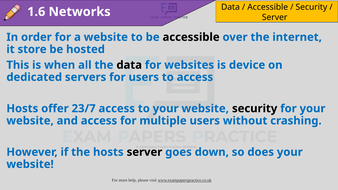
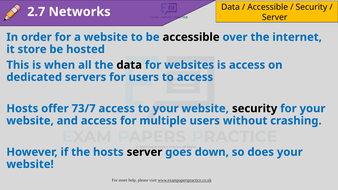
1.6: 1.6 -> 2.7 (36, 12)
is device: device -> access (247, 65)
23/7: 23/7 -> 73/7 (84, 109)
